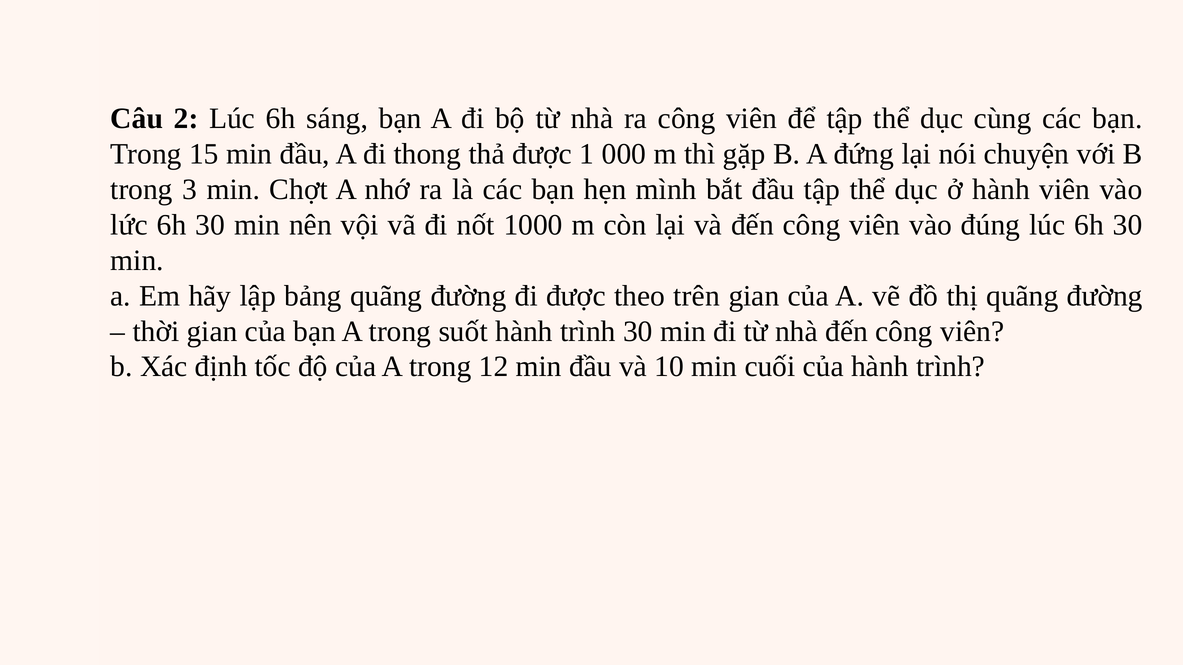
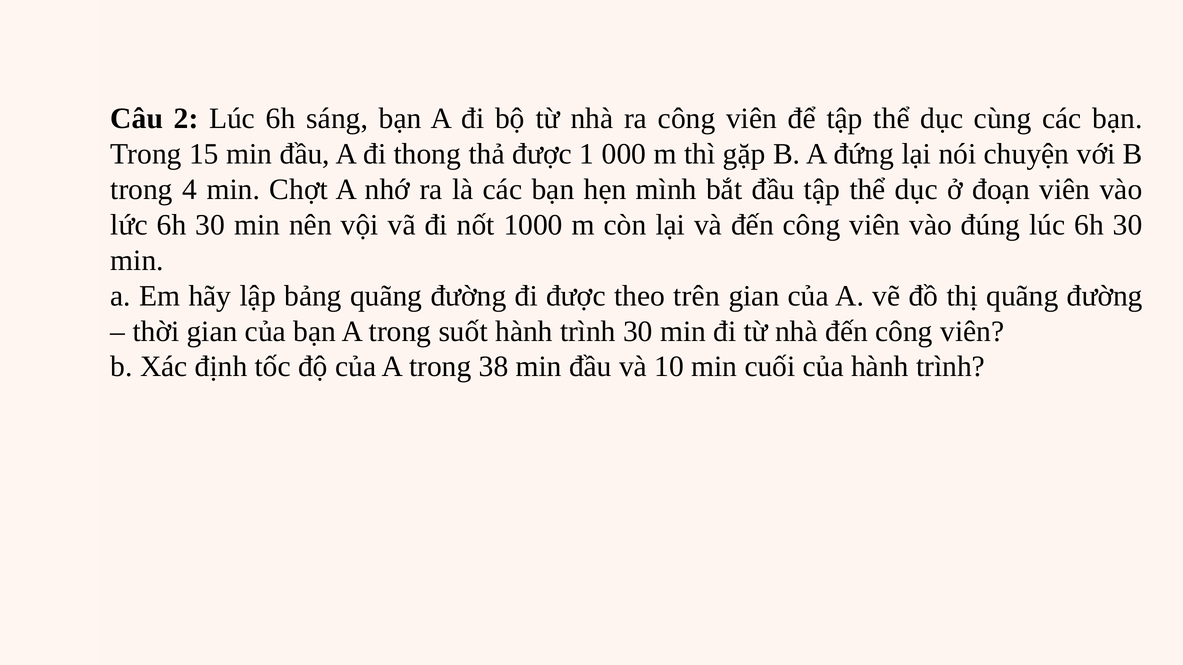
3: 3 -> 4 (190, 190)
ở hành: hành -> đoạn (1001, 190)
12: 12 -> 38 (494, 367)
